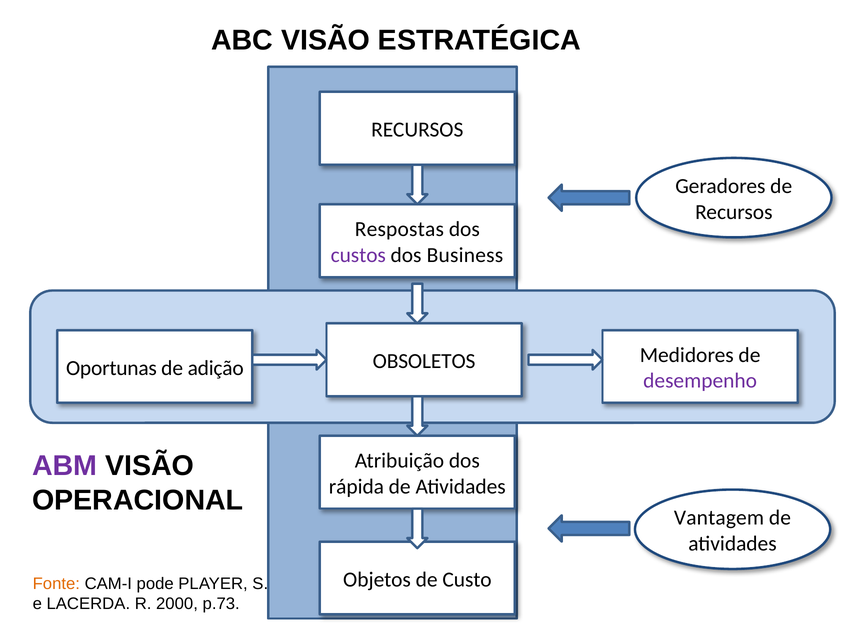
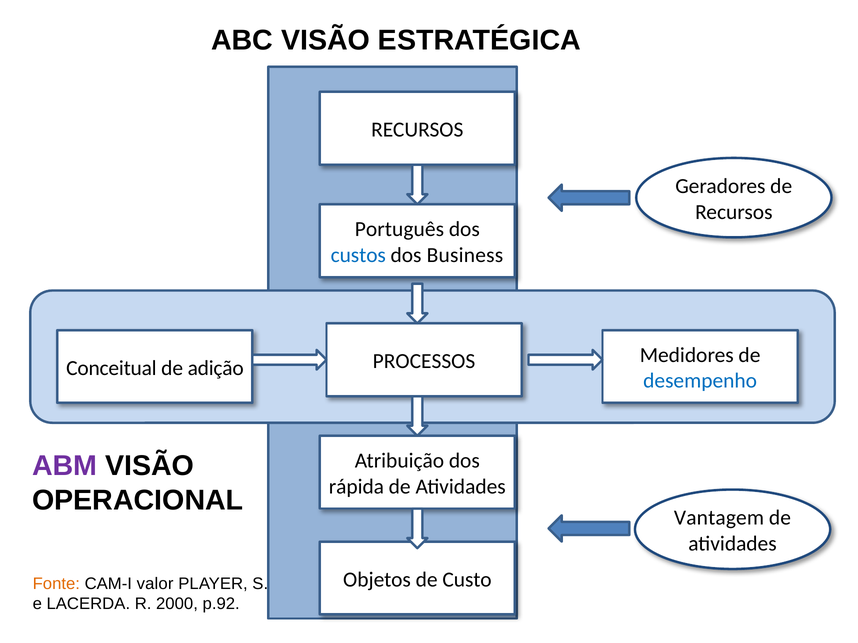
Respostas: Respostas -> Português (399, 230)
custos colour: purple -> blue (358, 255)
OBSOLETOS: OBSOLETOS -> PROCESSOS (424, 362)
Oportunas: Oportunas -> Conceitual (111, 368)
desempenho colour: purple -> blue (700, 381)
pode: pode -> valor (155, 584)
p.73: p.73 -> p.92 (221, 604)
